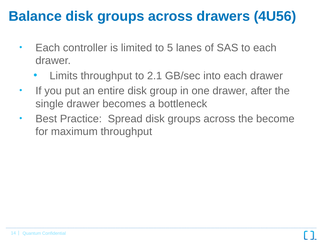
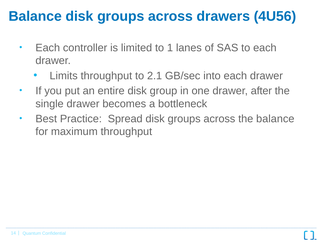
5: 5 -> 1 (170, 48)
the become: become -> balance (275, 119)
